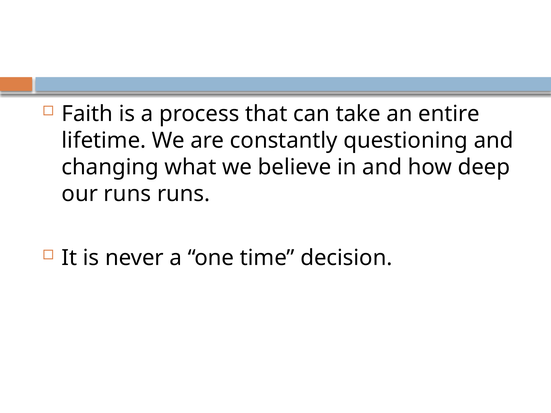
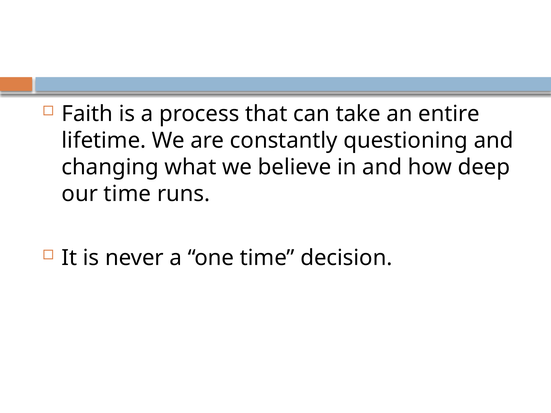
our runs: runs -> time (127, 194)
